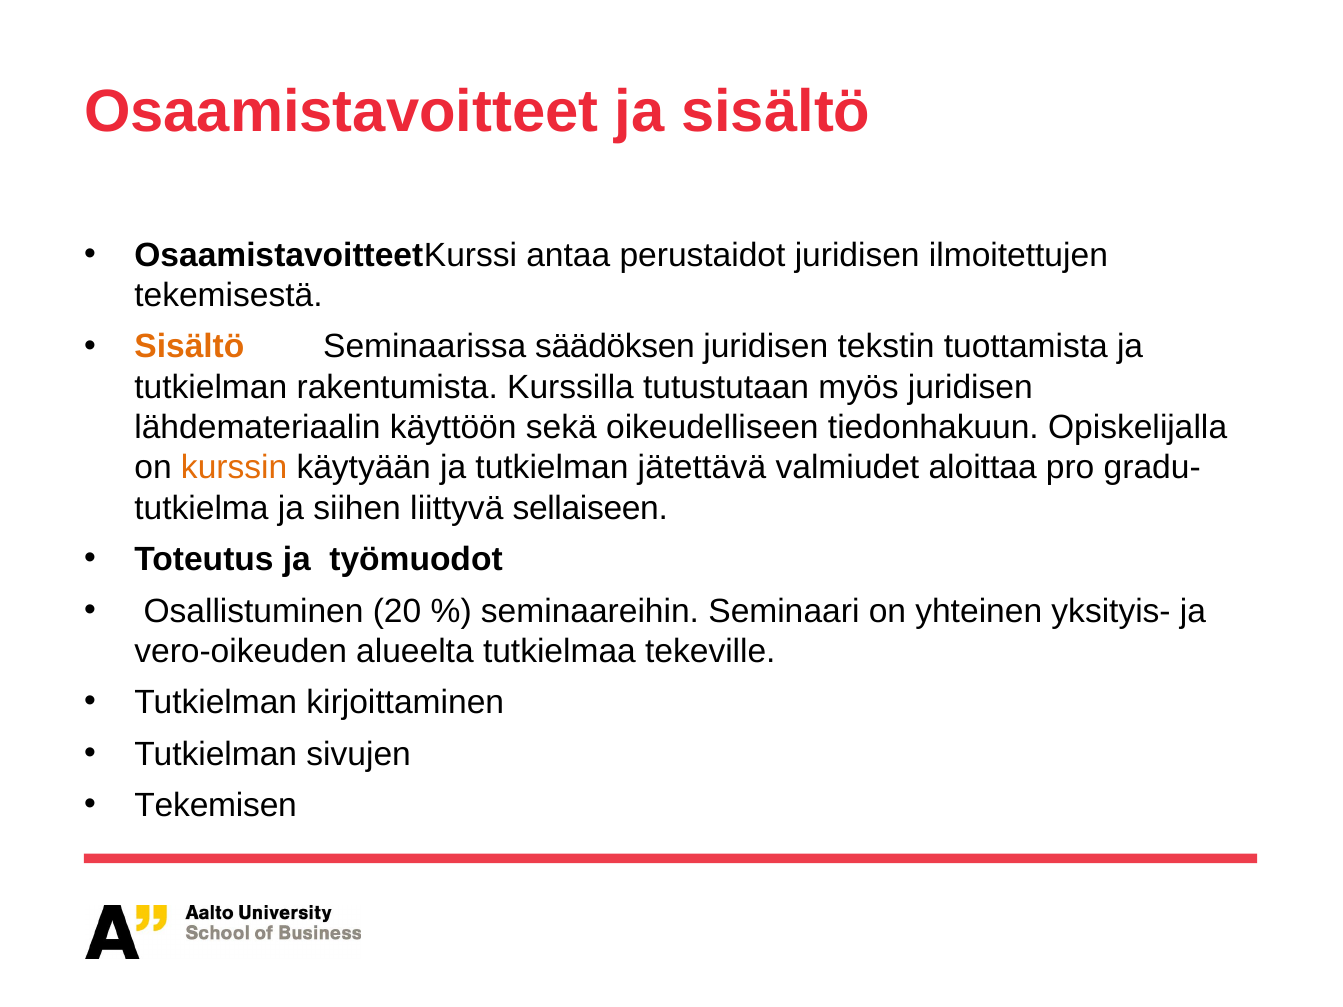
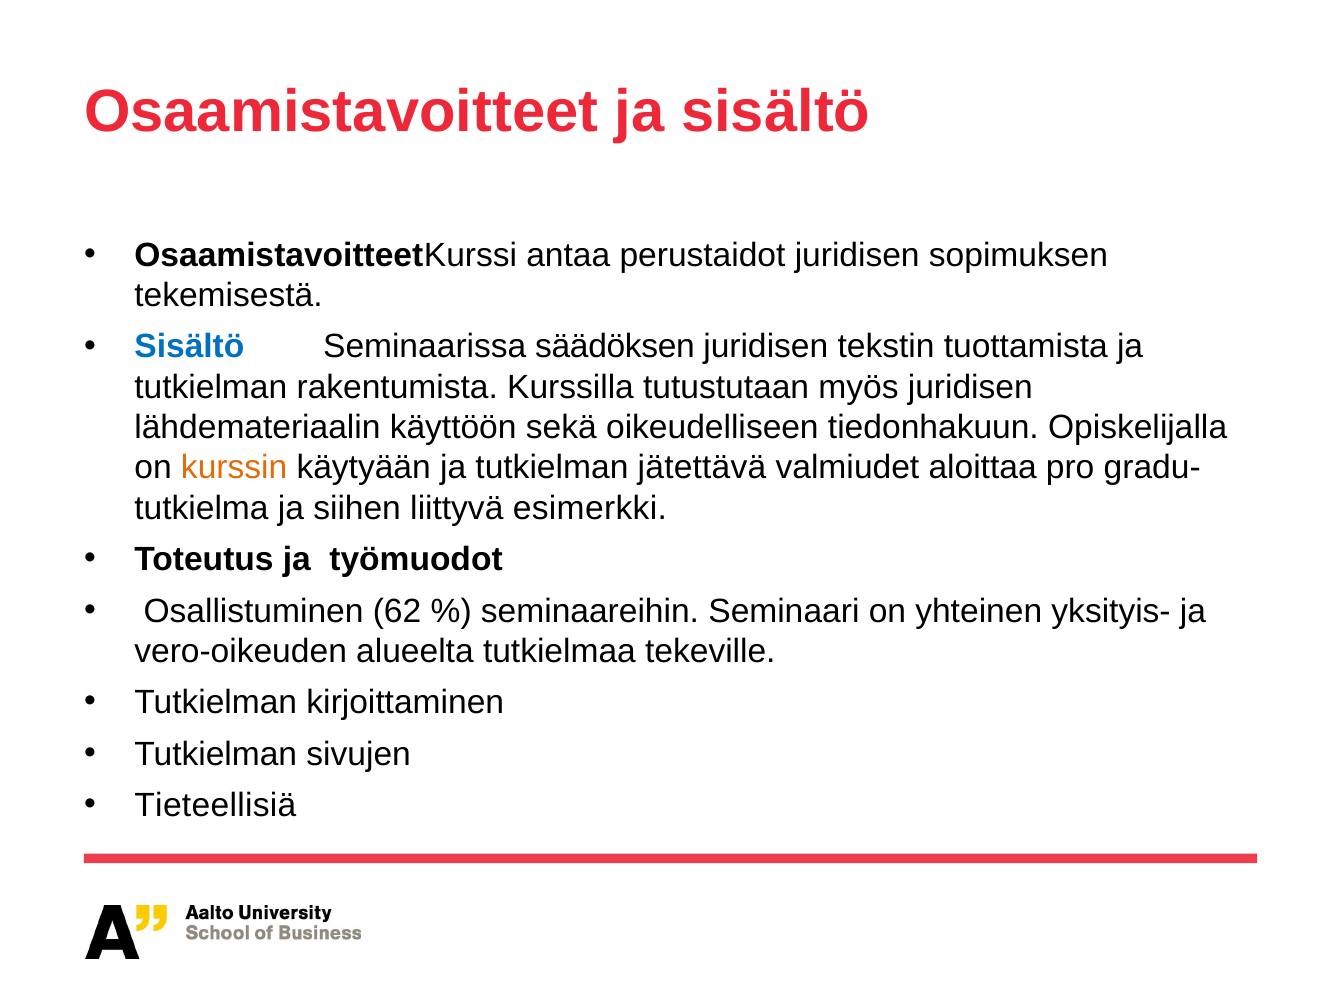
ilmoitettujen: ilmoitettujen -> sopimuksen (1018, 255)
Sisältö colour: orange -> blue (189, 347)
sellaiseen: sellaiseen -> esimerkki (590, 508)
20: 20 -> 62 (397, 611)
Tekemisen: Tekemisen -> Tieteellisiä (215, 806)
